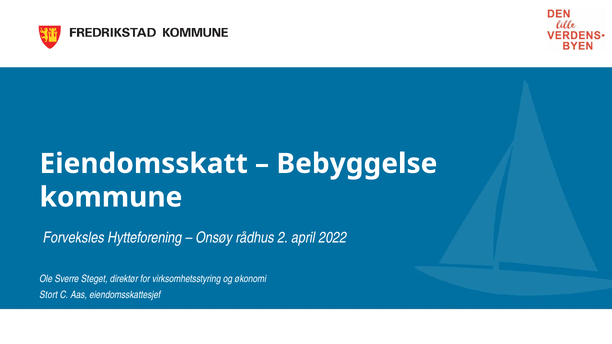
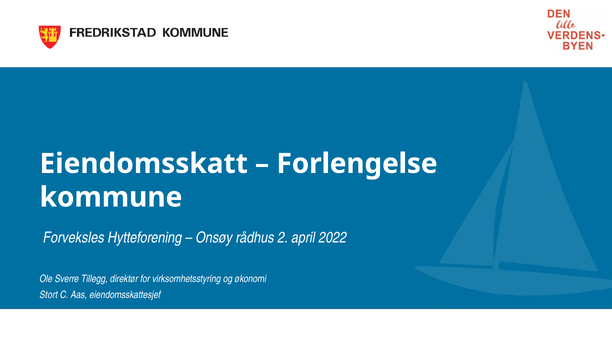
Bebyggelse: Bebyggelse -> Forlengelse (357, 164)
Steget: Steget -> Tillegg (95, 279)
